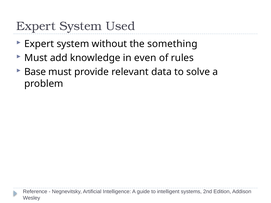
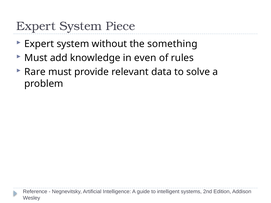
Used: Used -> Piece (120, 26)
Base: Base -> Rare (35, 72)
